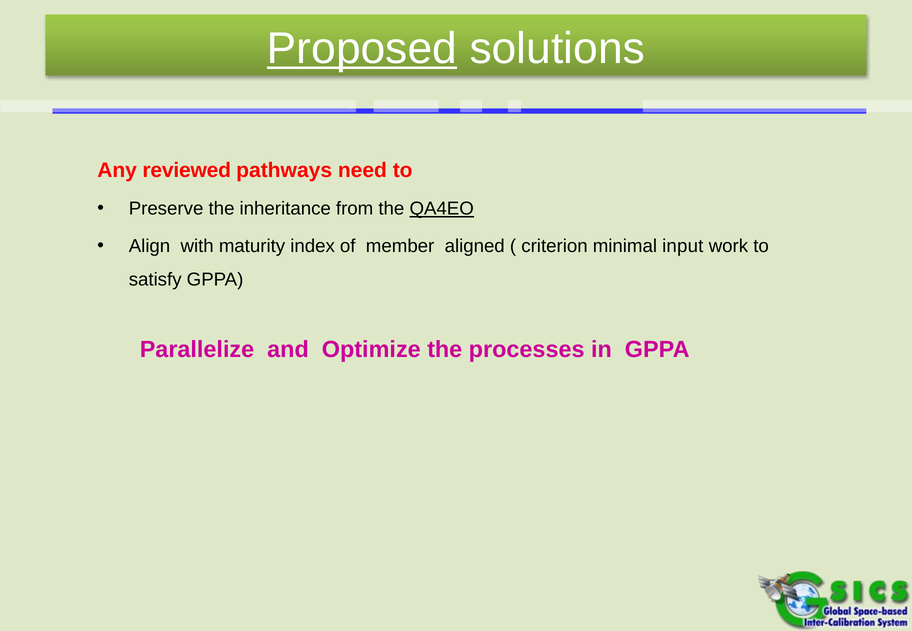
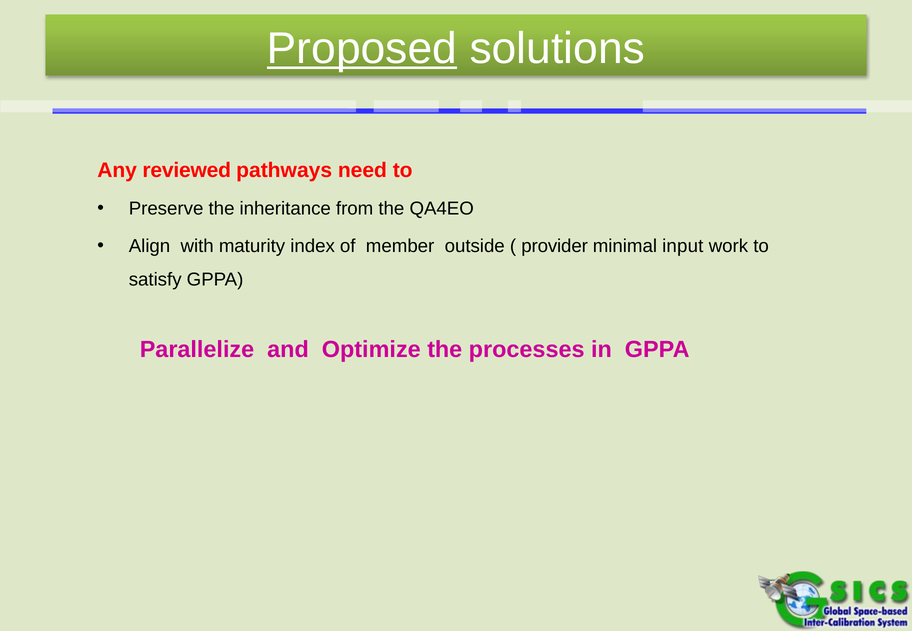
QA4EO underline: present -> none (442, 209)
aligned: aligned -> outside (475, 246)
criterion: criterion -> provider (555, 246)
